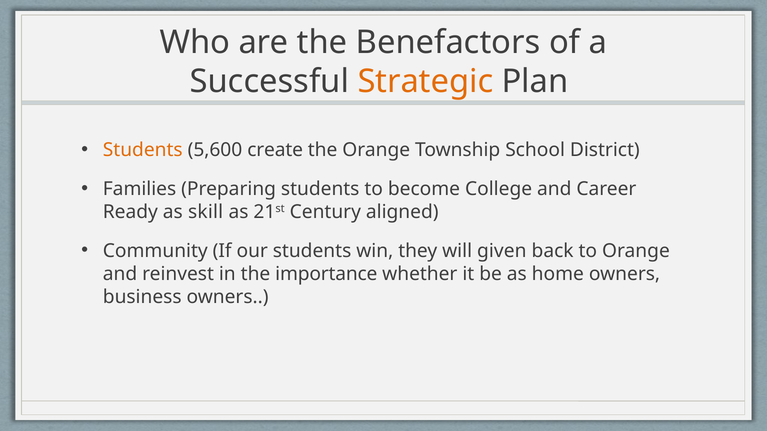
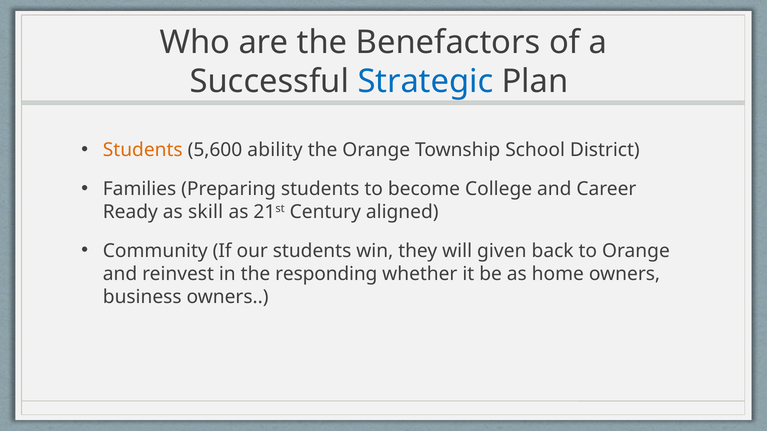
Strategic colour: orange -> blue (425, 82)
create: create -> ability (275, 150)
importance: importance -> responding (326, 274)
